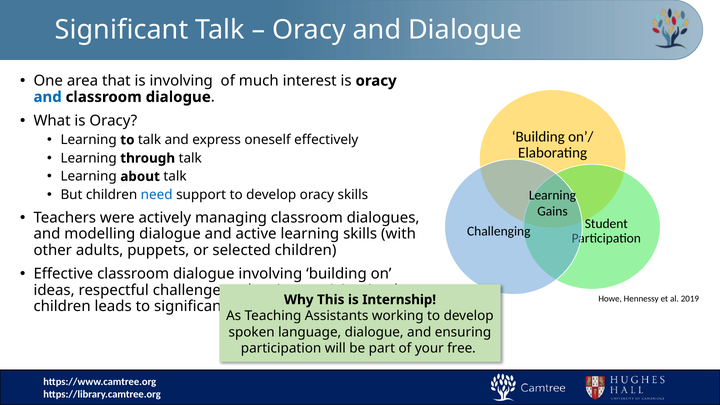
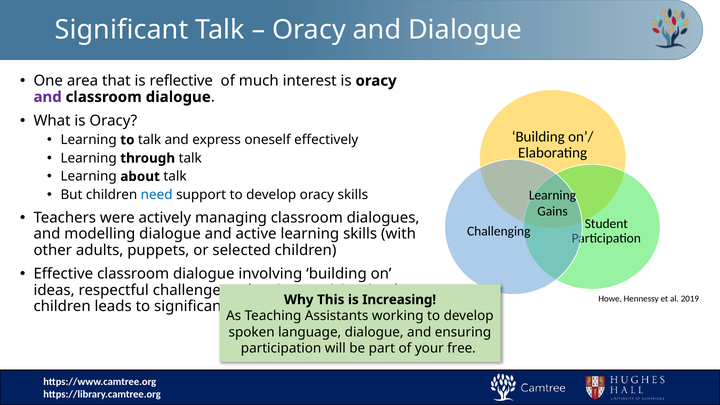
is involving: involving -> reflective (181, 81)
and colour: blue -> purple (48, 97)
Internship: Internship -> Increasing (399, 300)
